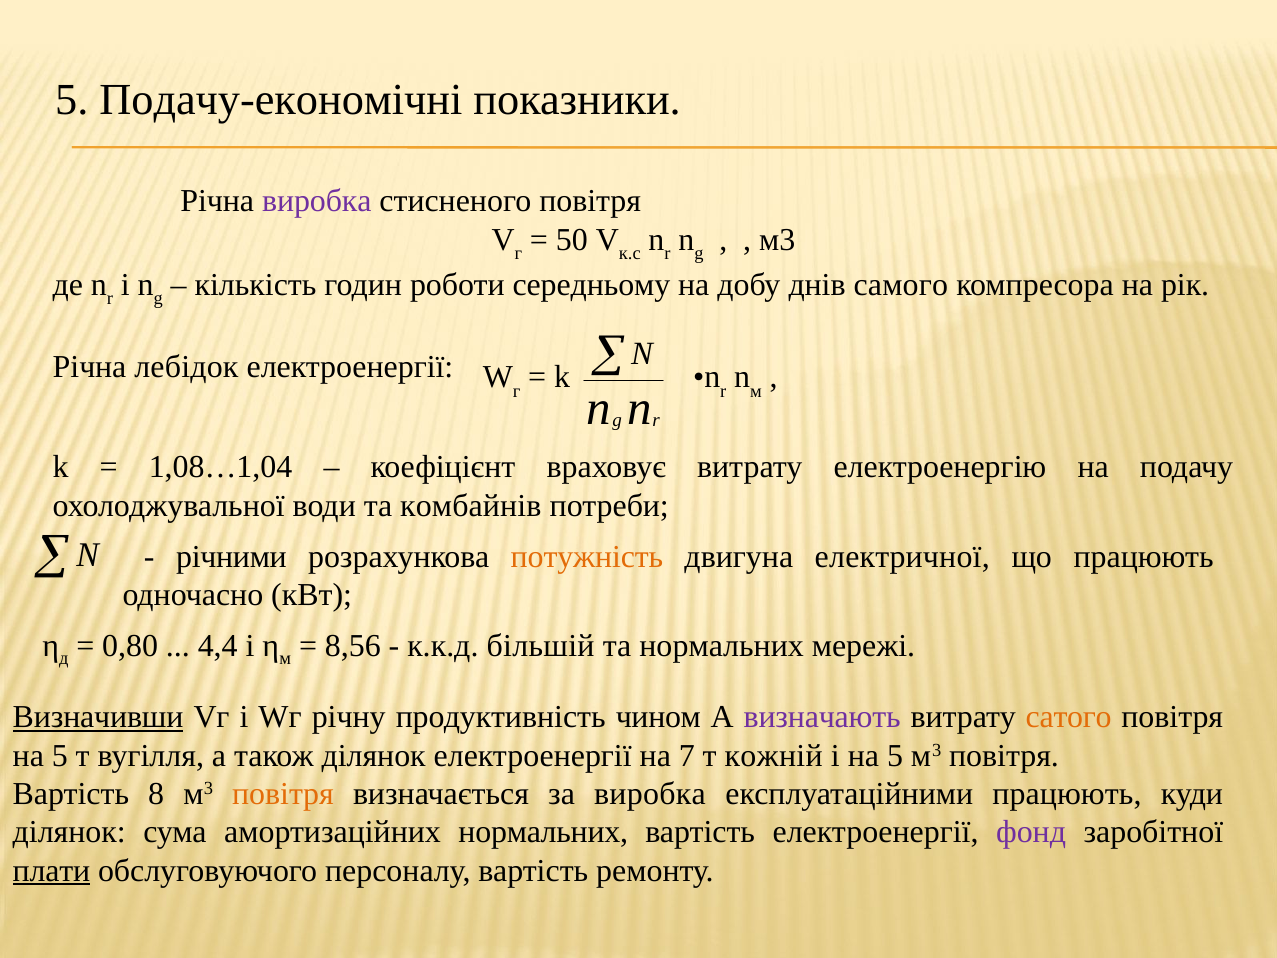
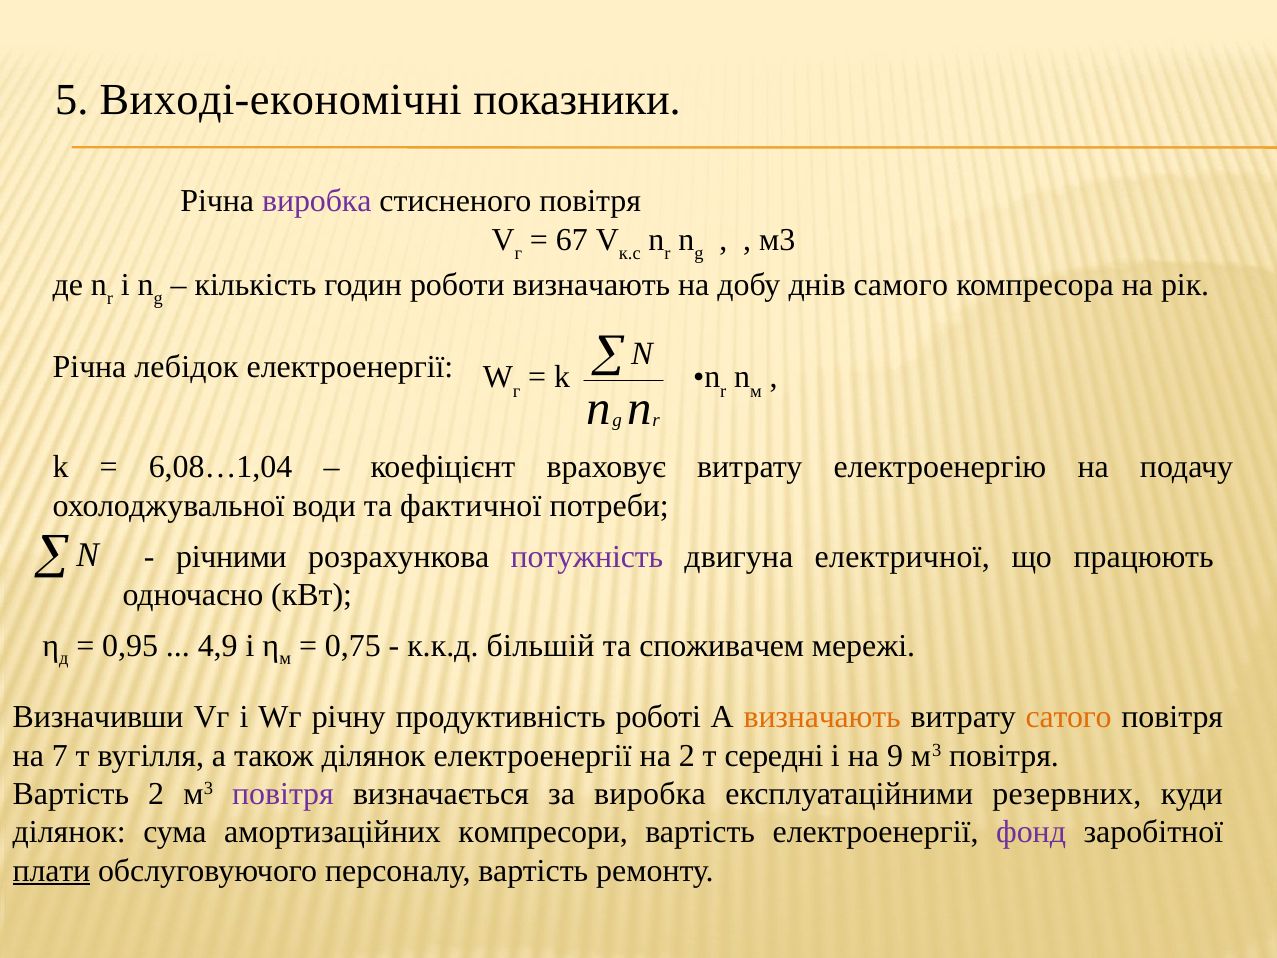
Подачу-економічні: Подачу-економічні -> Виході-економічні (281, 100)
50: 50 -> 67 (572, 239)
роботи середньому: середньому -> визначають (591, 285)
1,08…1,04: 1,08…1,04 -> 6,08…1,04 (221, 467)
комбайнів: комбайнів -> фактичної (471, 506)
потужність colour: orange -> purple (587, 557)
0,80: 0,80 -> 0,95 (130, 646)
4,4: 4,4 -> 4,9 (218, 646)
8,56: 8,56 -> 0,75 (353, 646)
та нормальних: нормальних -> споживачем (722, 646)
Визначивши underline: present -> none (98, 717)
чином: чином -> роботі (658, 717)
визначають colour: purple -> orange (822, 717)
5: 5 -> 7 (60, 755)
на 7: 7 -> 2 (687, 755)
кожній: кожній -> середні (774, 755)
і на 5: 5 -> 9 (895, 755)
Вартість 8: 8 -> 2 (156, 794)
повітря colour: orange -> purple (283, 794)
експлуатаційними працюють: працюють -> резервних (1067, 794)
амортизаційних нормальних: нормальних -> компресори (543, 832)
